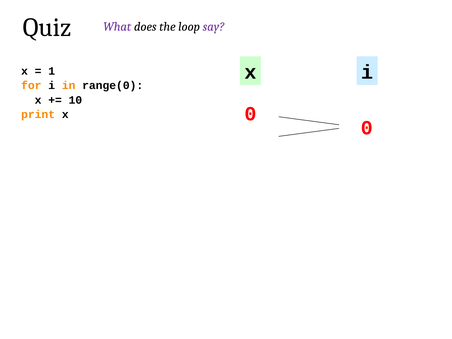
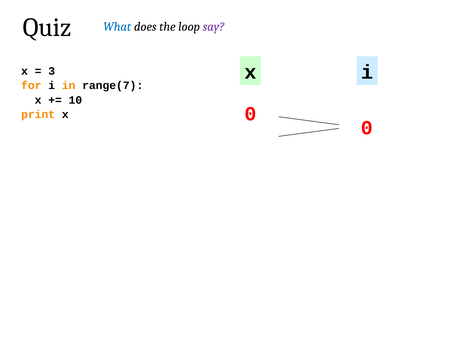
What colour: purple -> blue (117, 27)
1: 1 -> 3 (52, 71)
range(0: range(0 -> range(7 (113, 86)
